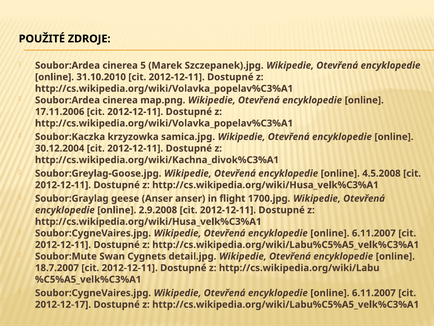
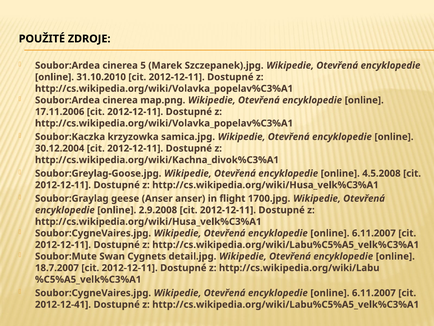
2012-12-17: 2012-12-17 -> 2012-12-41 (63, 304)
